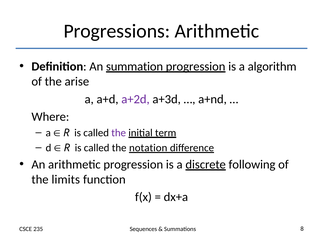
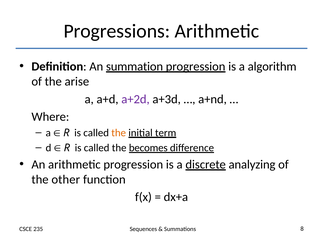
the colour: purple -> orange (119, 133)
notation: notation -> becomes (148, 148)
following: following -> analyzing (252, 165)
limits: limits -> other (66, 180)
